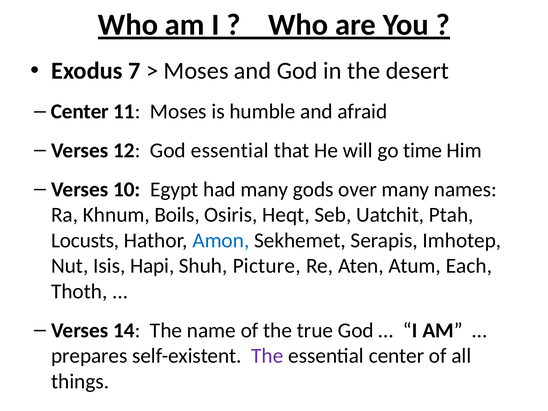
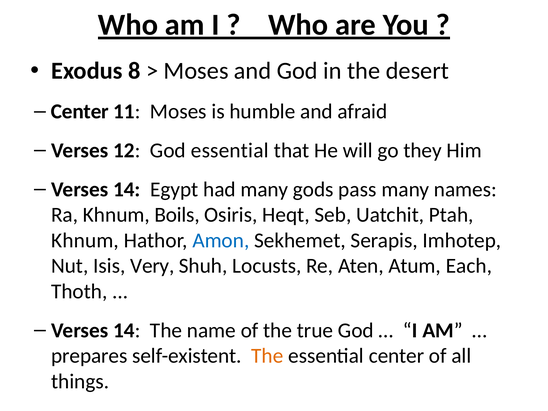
7: 7 -> 8 (134, 71)
time: time -> they (423, 150)
10: 10 -> 14 (127, 189)
over: over -> pass (357, 189)
Locusts: Locusts -> Khnum (85, 240)
Hapi: Hapi -> Very (152, 266)
Picture: Picture -> Locusts (267, 266)
The colour: purple -> orange (267, 356)
